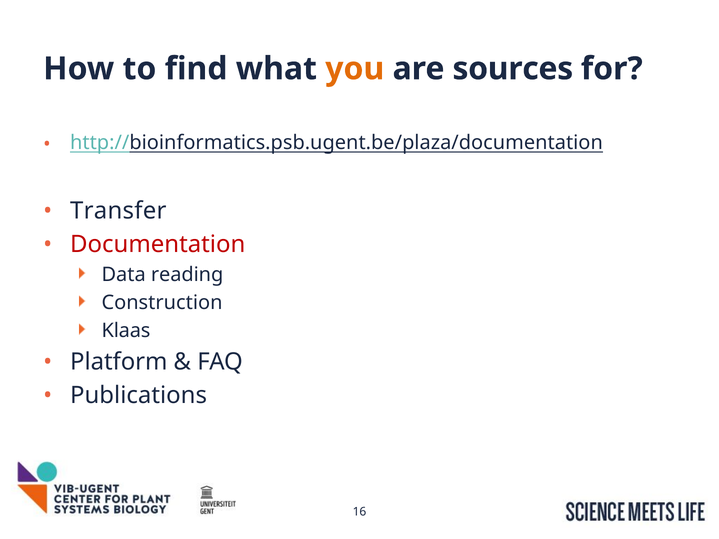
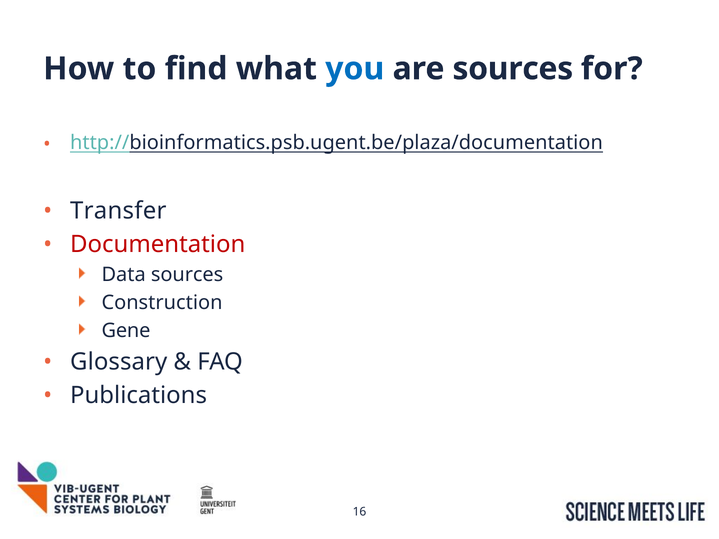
you colour: orange -> blue (355, 69)
Data reading: reading -> sources (187, 275)
Klaas: Klaas -> Gene (126, 331)
Platform: Platform -> Glossary (119, 362)
